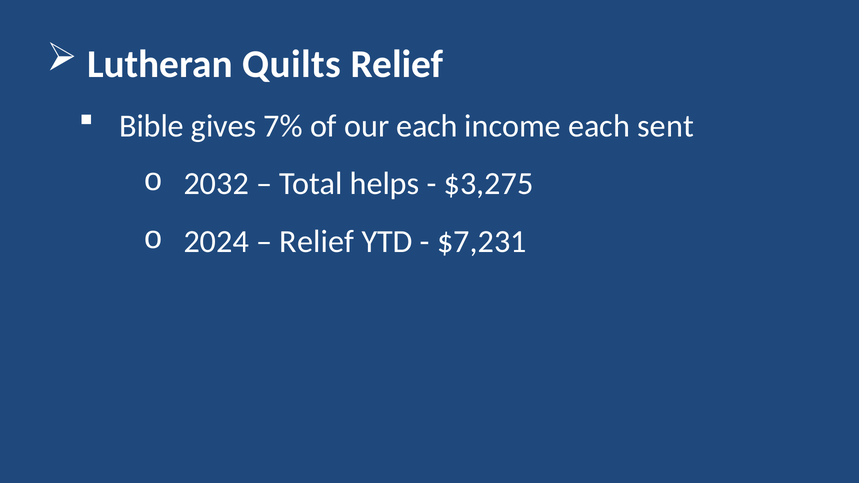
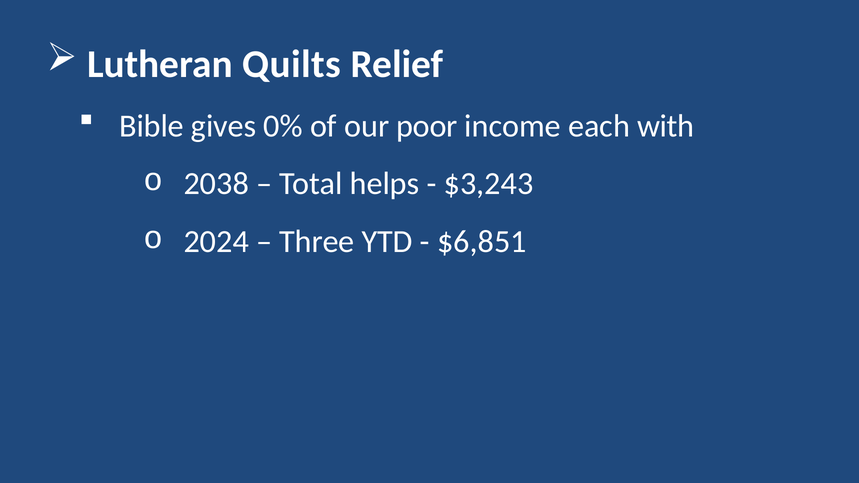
7%: 7% -> 0% (283, 126)
our each: each -> poor (427, 126)
sent: sent -> with (666, 126)
2032: 2032 -> 2038 (216, 184)
$3,275: $3,275 -> $3,243 (489, 184)
Relief: Relief -> Three (317, 242)
$7,231: $7,231 -> $6,851 (482, 242)
